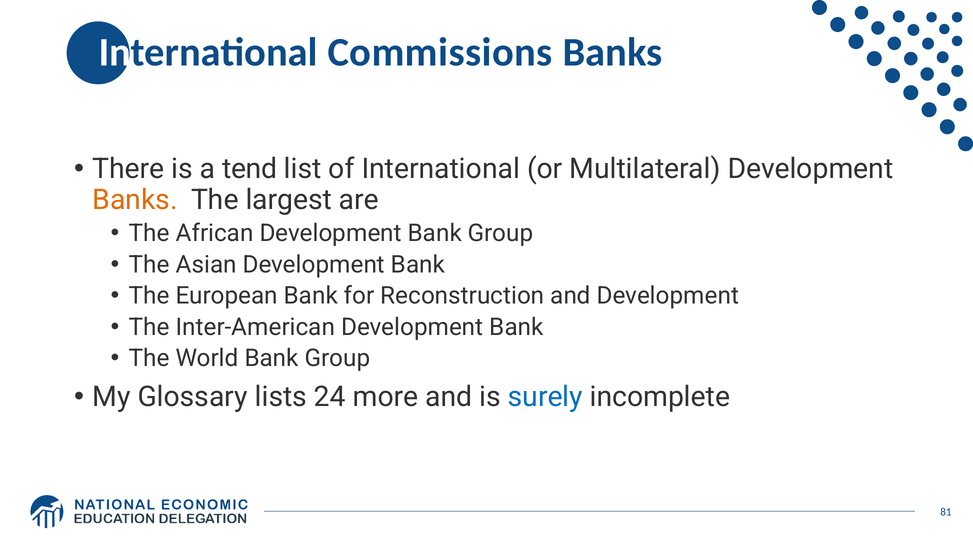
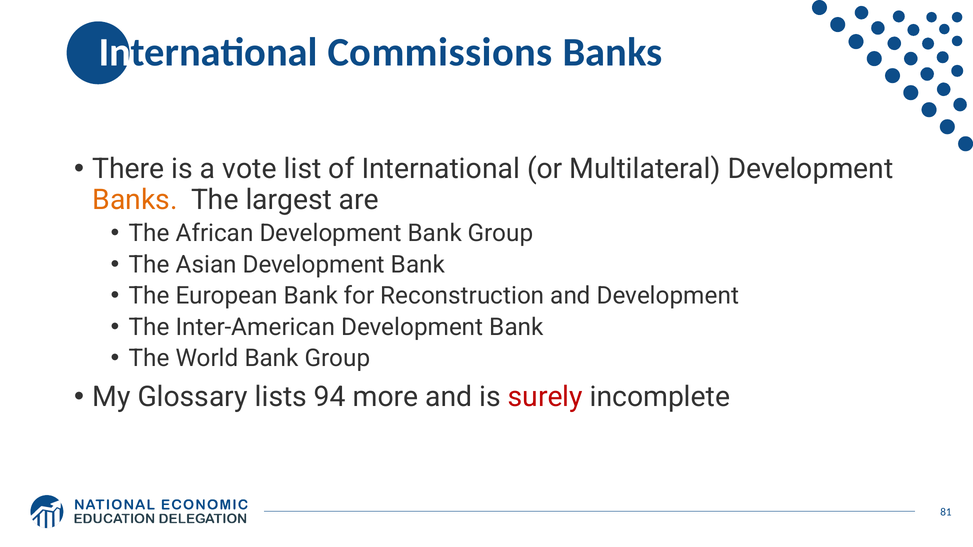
tend: tend -> vote (250, 169)
24: 24 -> 94 (330, 397)
surely colour: blue -> red (545, 397)
